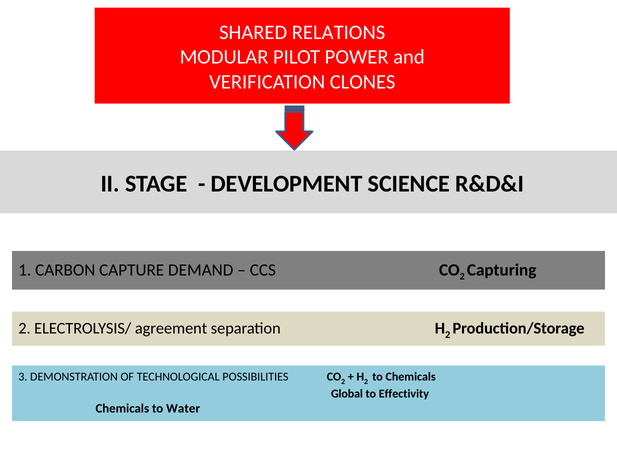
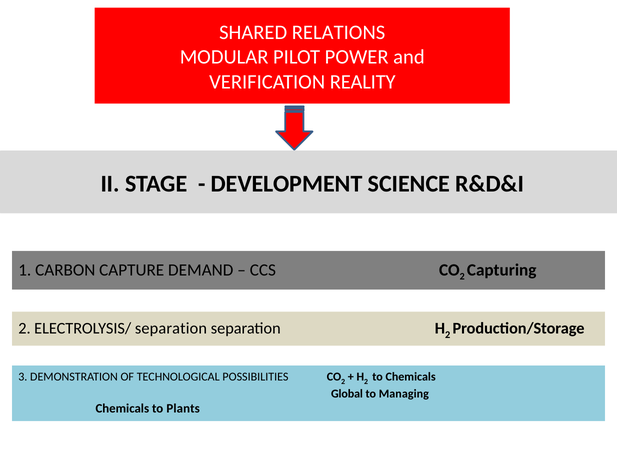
CLONES: CLONES -> REALITY (363, 82)
ELECTROLYSIS/ agreement: agreement -> separation (171, 328)
Effectivity: Effectivity -> Managing (404, 394)
to Water: Water -> Plants (183, 408)
